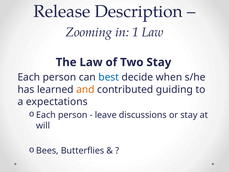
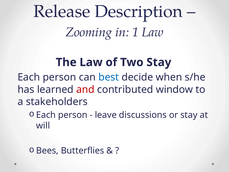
and colour: orange -> red (85, 89)
guiding: guiding -> window (174, 89)
expectations: expectations -> stakeholders (57, 102)
